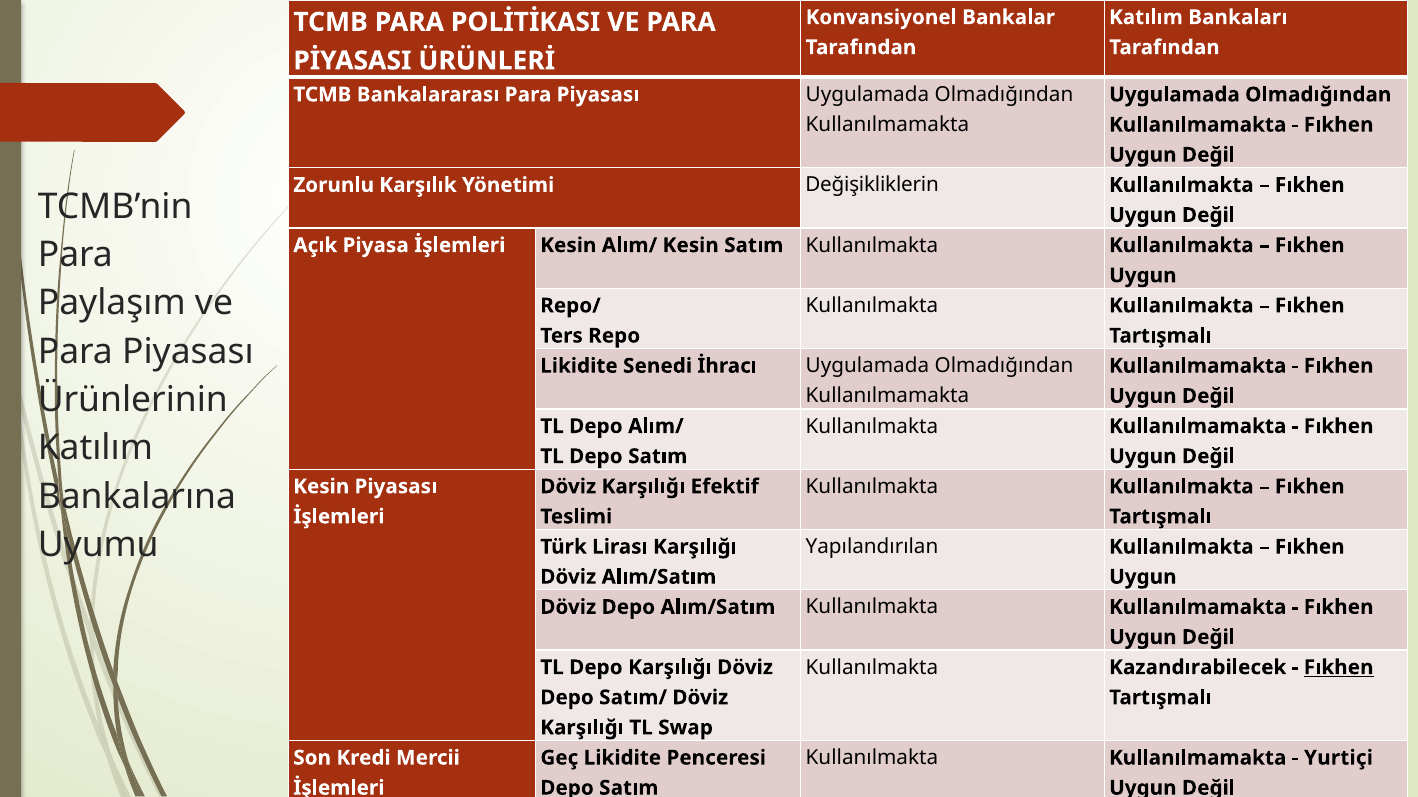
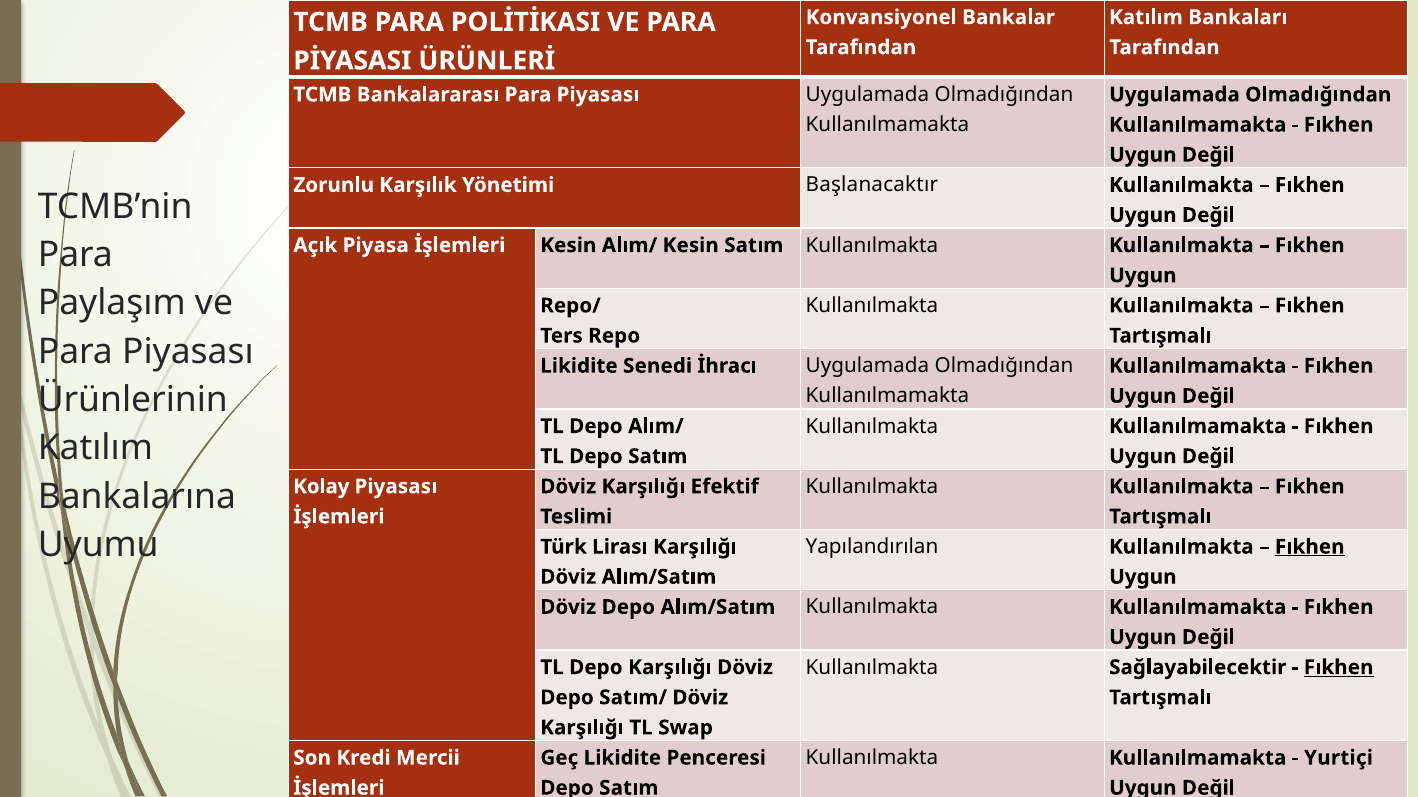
Değişikliklerin: Değişikliklerin -> Başlanacaktır (872, 185)
Kesin: Kesin -> Kolay (321, 487)
Fıkhen underline: none -> present (1310, 547)
Kazandırabilecek: Kazandırabilecek -> Sağlayabilecektir (1198, 668)
